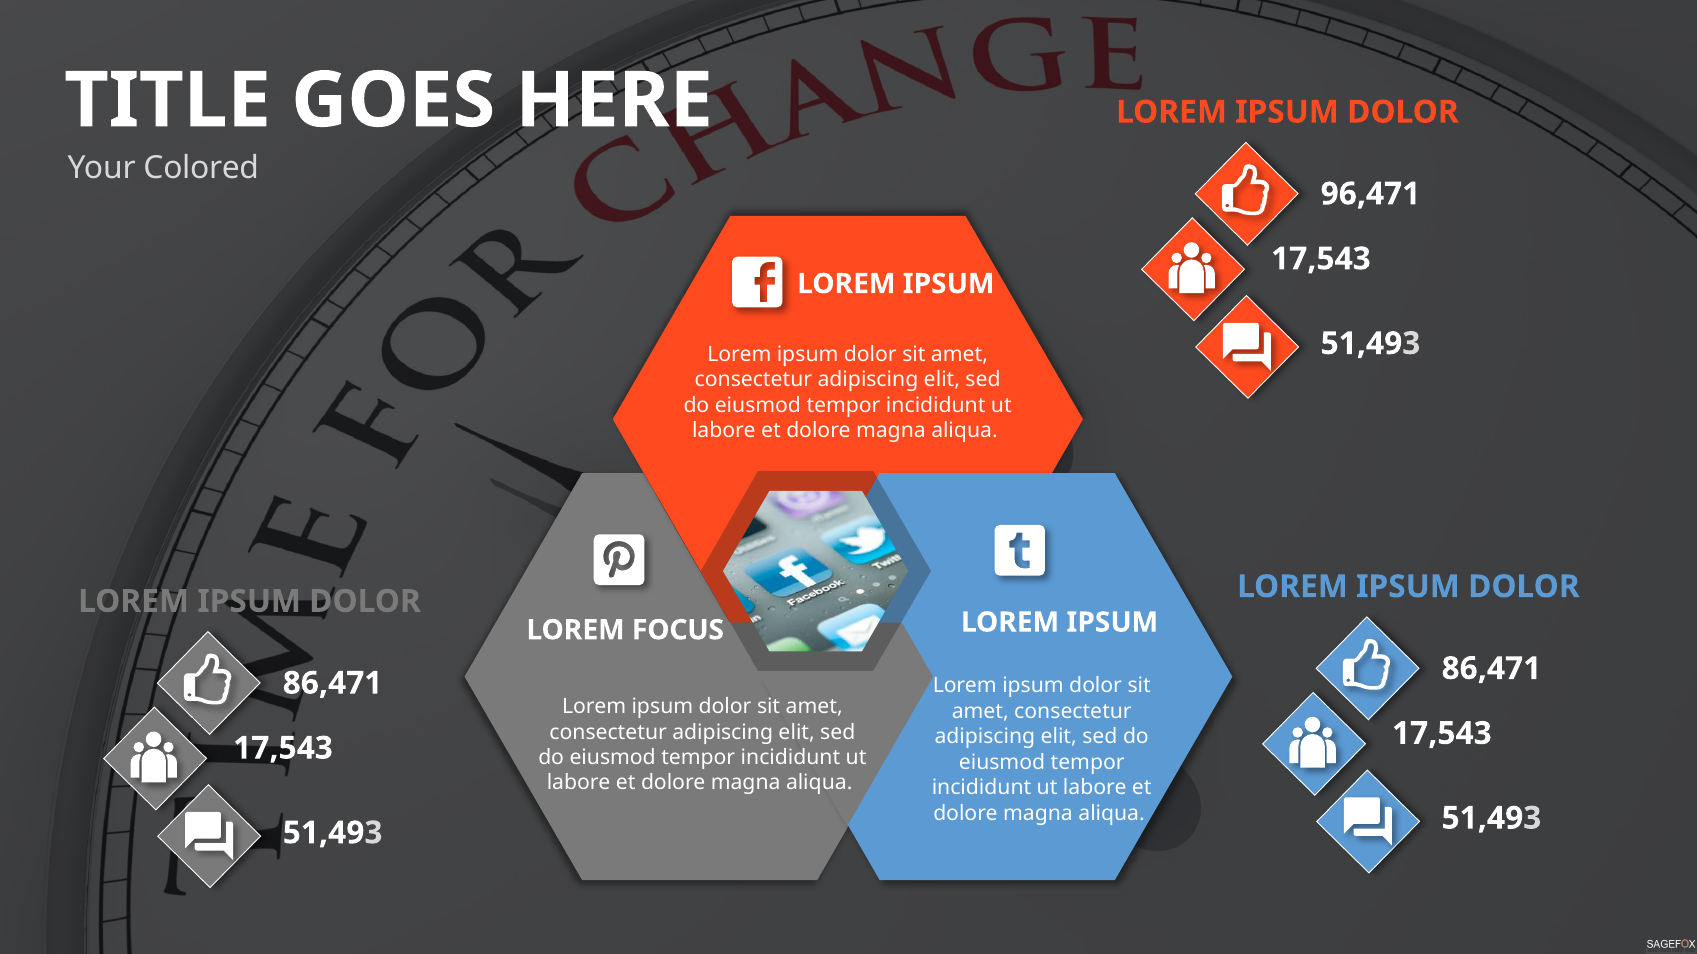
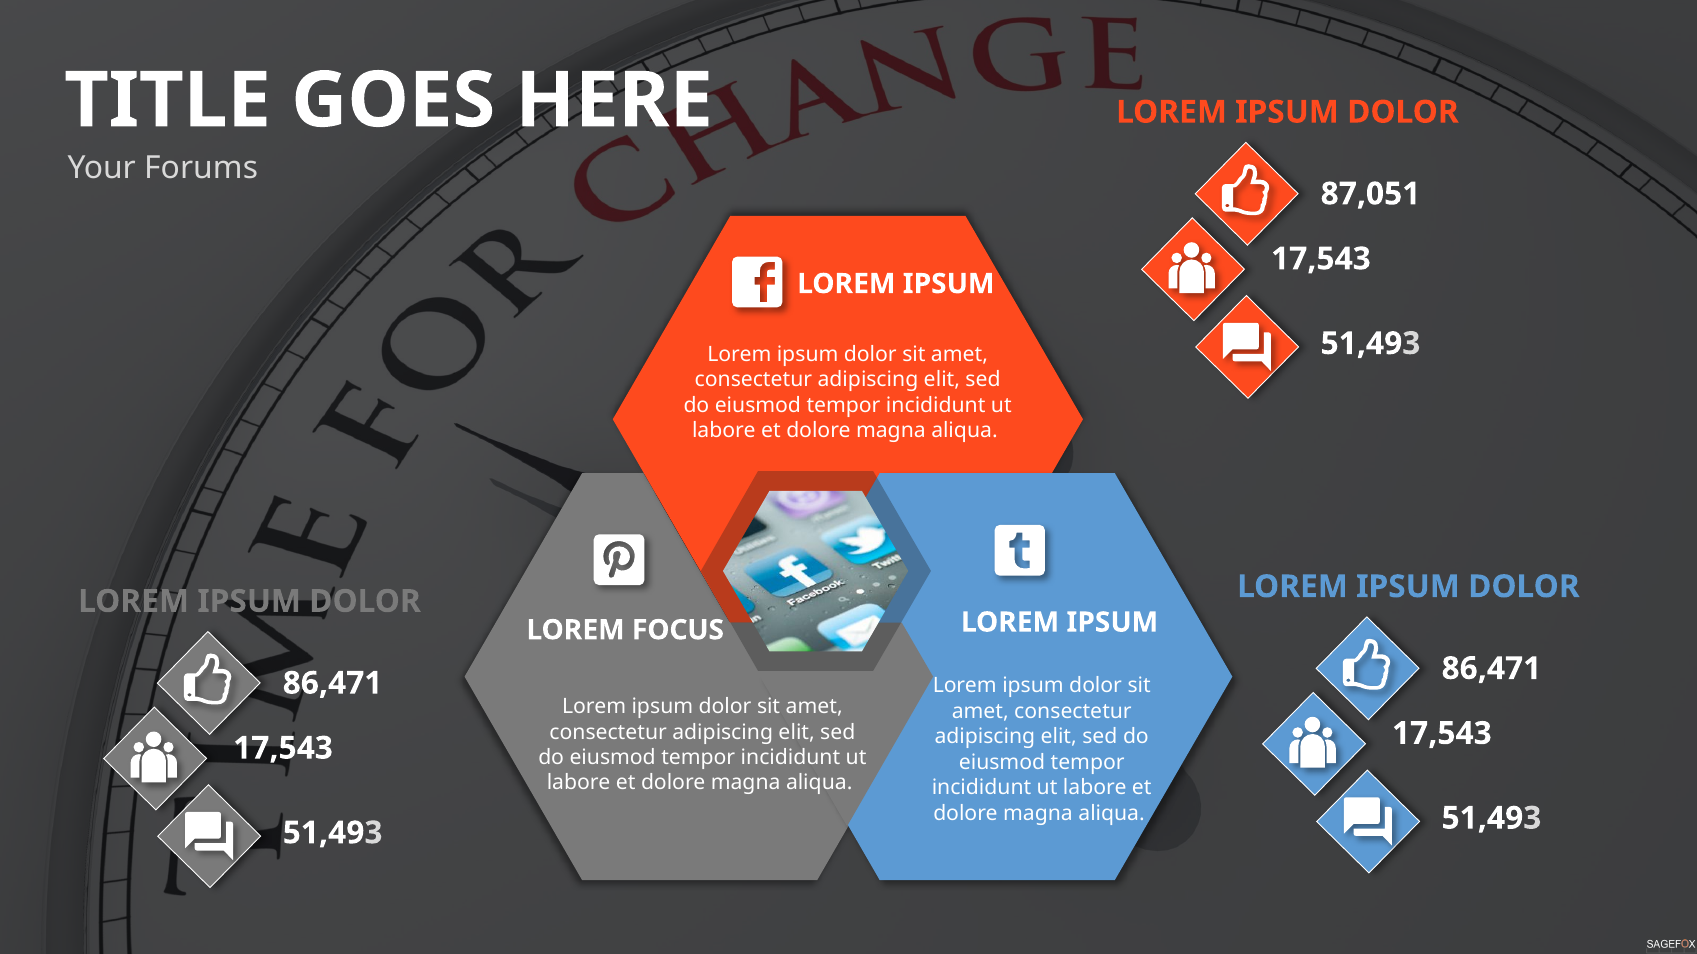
Colored: Colored -> Forums (201, 168)
96,471: 96,471 -> 87,051 (1371, 194)
